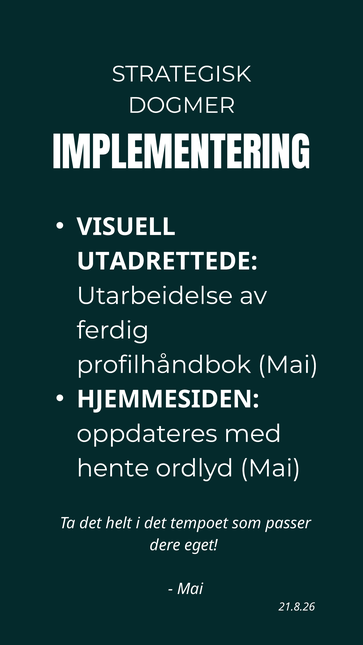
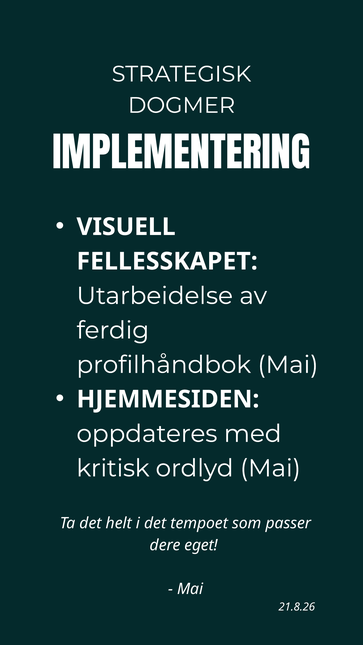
UTADRETTEDE: UTADRETTEDE -> FELLESSKAPET (167, 261)
hente: hente -> kritisk (113, 468)
